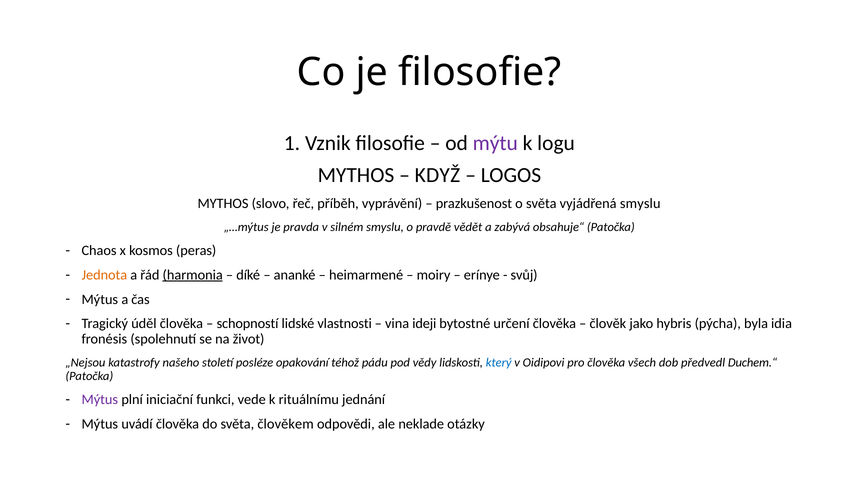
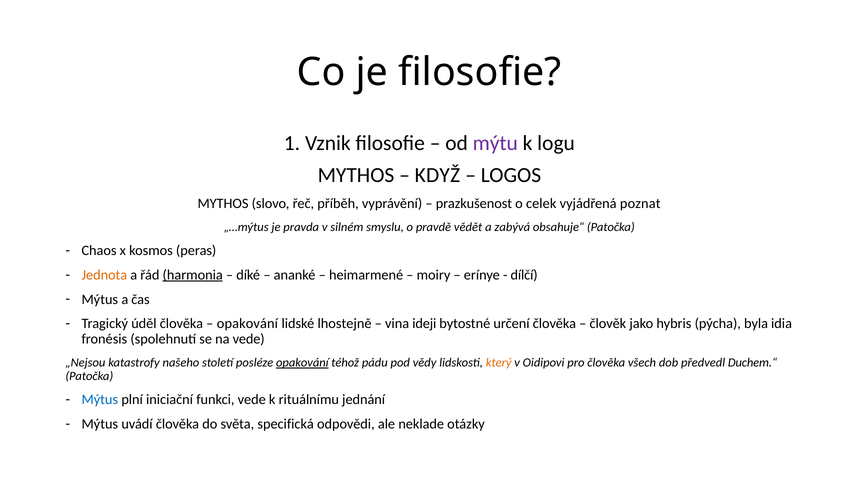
o světa: světa -> celek (541, 204)
vyjádřená smyslu: smyslu -> poznat (640, 204)
svůj: svůj -> dílčí (524, 275)
schopností: schopností -> opakování (247, 324)
vlastnosti: vlastnosti -> lhostejně (345, 324)
na život: život -> vede (249, 339)
opakování underline: none -> present (302, 363)
který colour: blue -> orange (499, 363)
Mýtus colour: purple -> blue (100, 400)
člověkem: člověkem -> specifická (286, 424)
